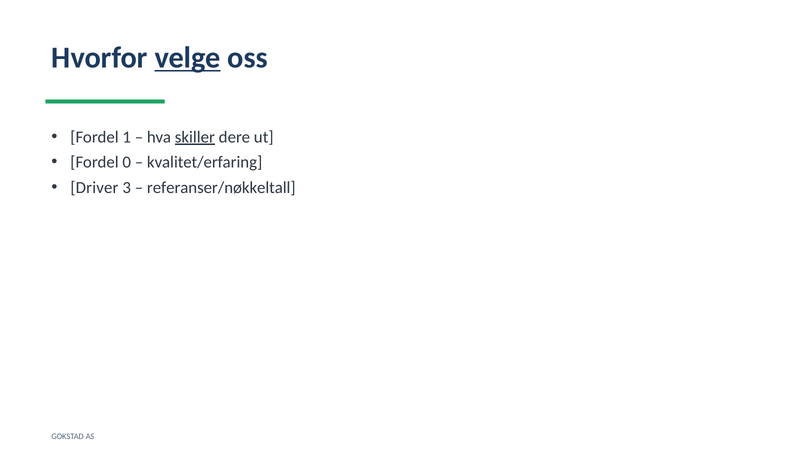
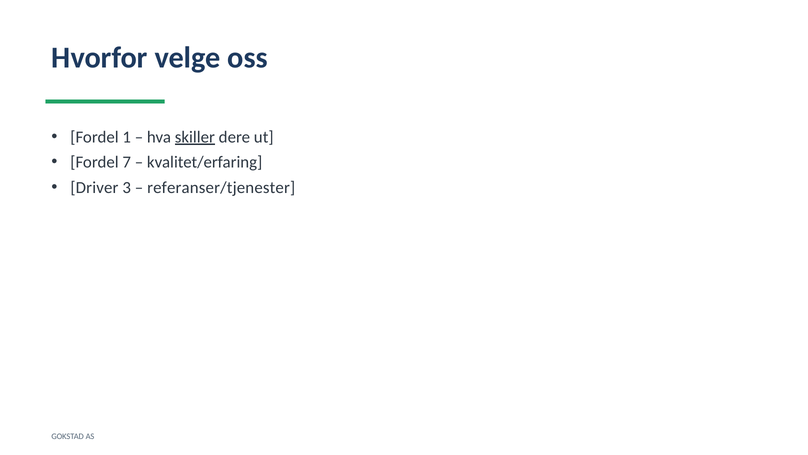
velge underline: present -> none (188, 58)
0: 0 -> 7 (127, 162)
referanser/nøkkeltall: referanser/nøkkeltall -> referanser/tjenester (221, 187)
